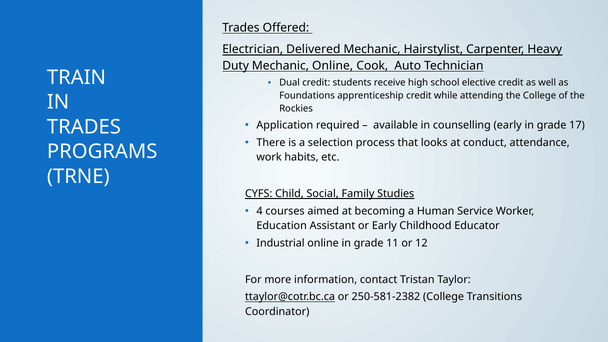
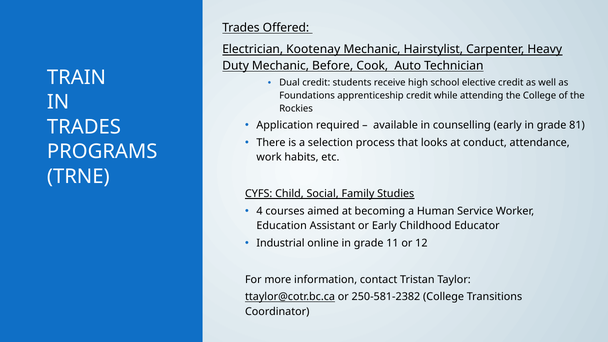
Delivered: Delivered -> Kootenay (313, 49)
Mechanic Online: Online -> Before (333, 66)
17: 17 -> 81 (577, 125)
